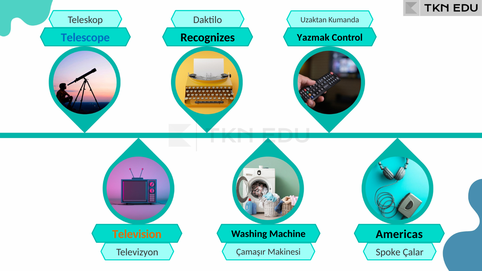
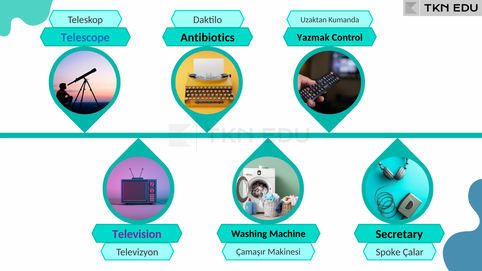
Recognizes: Recognizes -> Antibiotics (208, 38)
Television colour: orange -> purple (137, 234)
Americas: Americas -> Secretary (399, 234)
